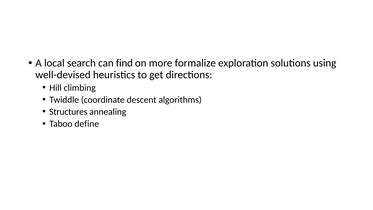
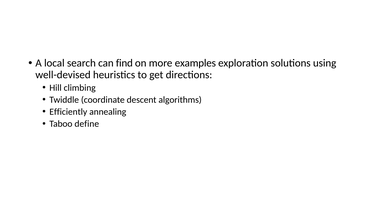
formalize: formalize -> examples (195, 63)
Structures: Structures -> Efficiently (68, 112)
